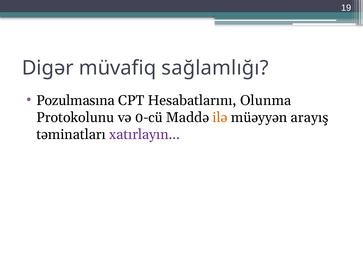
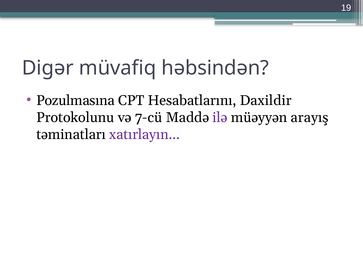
sağlamlığı: sağlamlığı -> həbsindən (215, 68)
Olunma: Olunma -> Daxildir (266, 101)
0-cü: 0-cü -> 7-cü (149, 118)
ilə colour: orange -> purple (220, 118)
